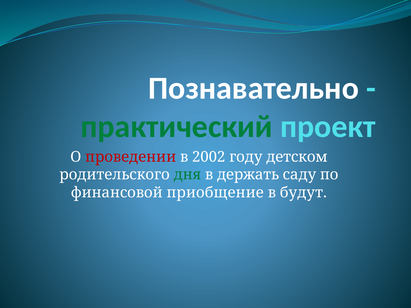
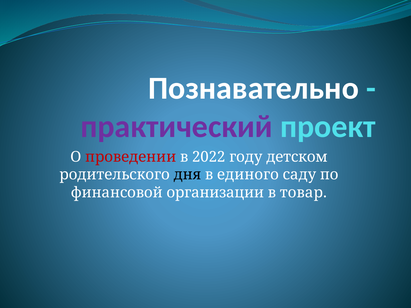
практический colour: green -> purple (177, 127)
2002: 2002 -> 2022 (209, 157)
дня colour: green -> black (187, 175)
держать: держать -> единого (248, 175)
приобщение: приобщение -> организации (215, 193)
будут: будут -> товар (303, 193)
